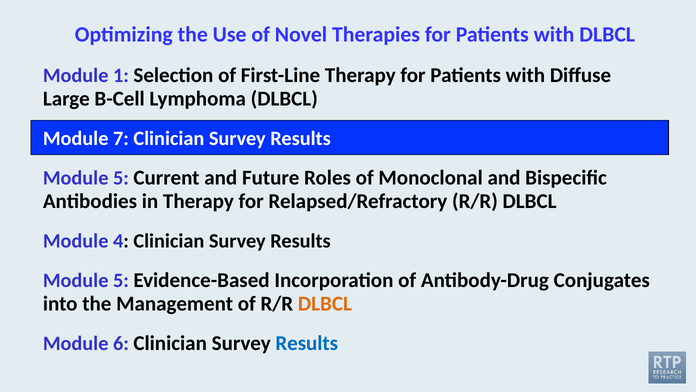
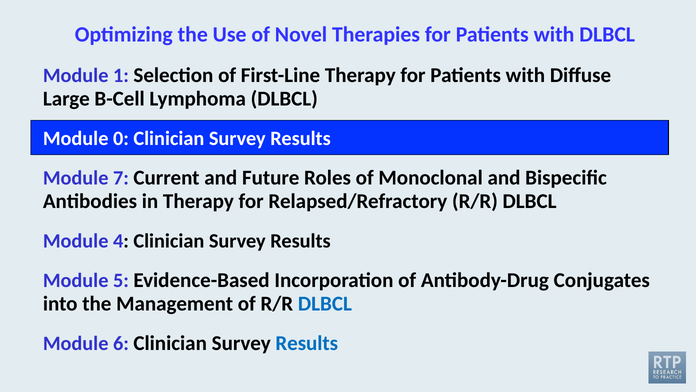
7: 7 -> 0 (121, 139)
5: 5 -> 7 (121, 178)
DLBCL colour: orange -> blue (325, 303)
